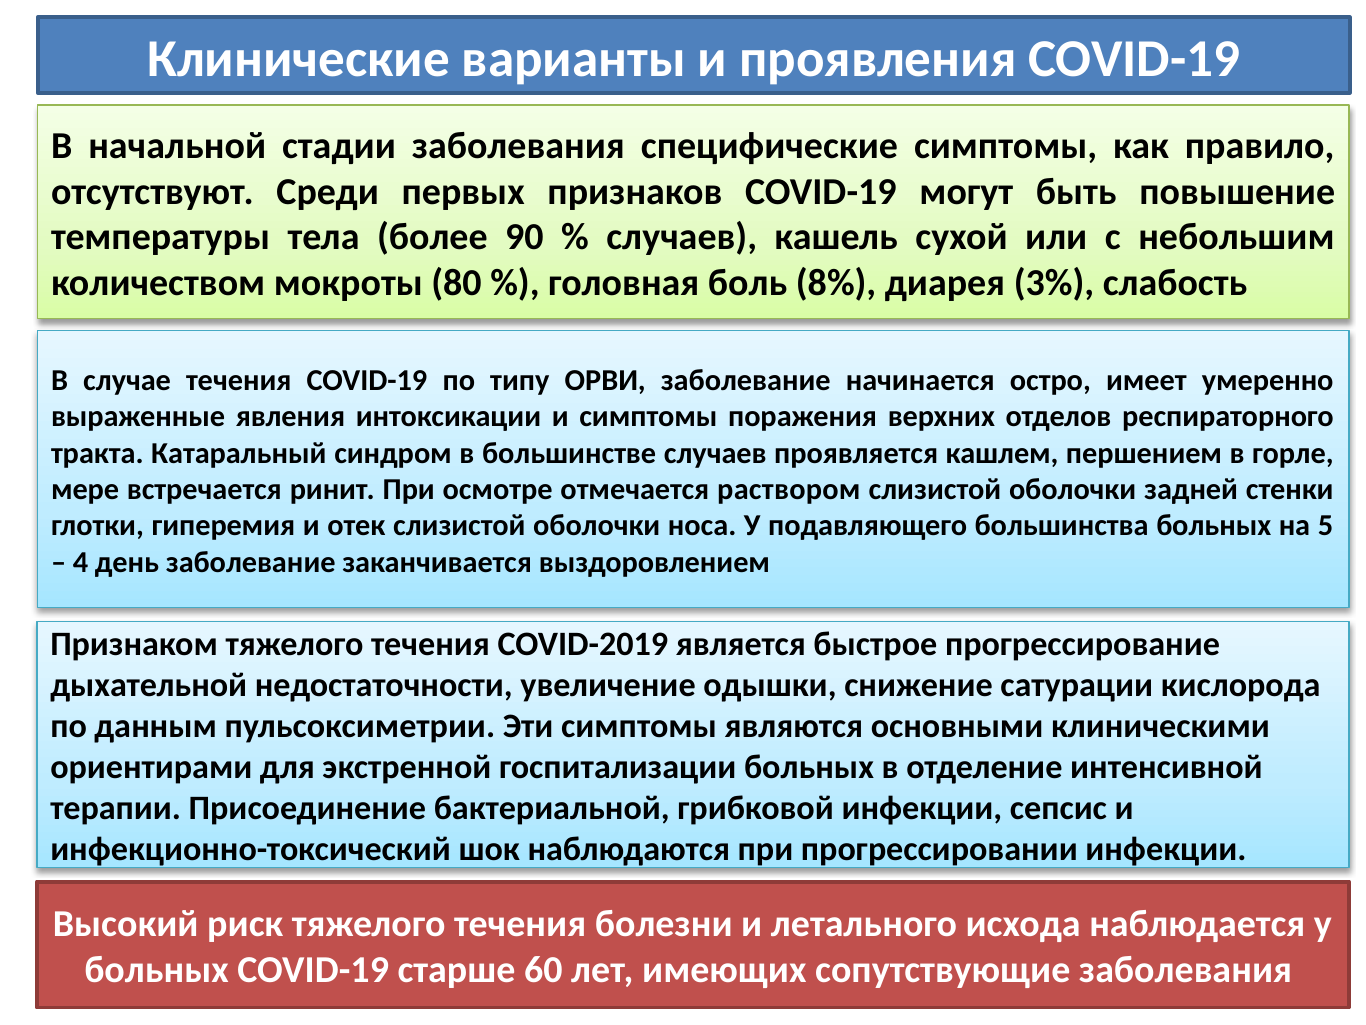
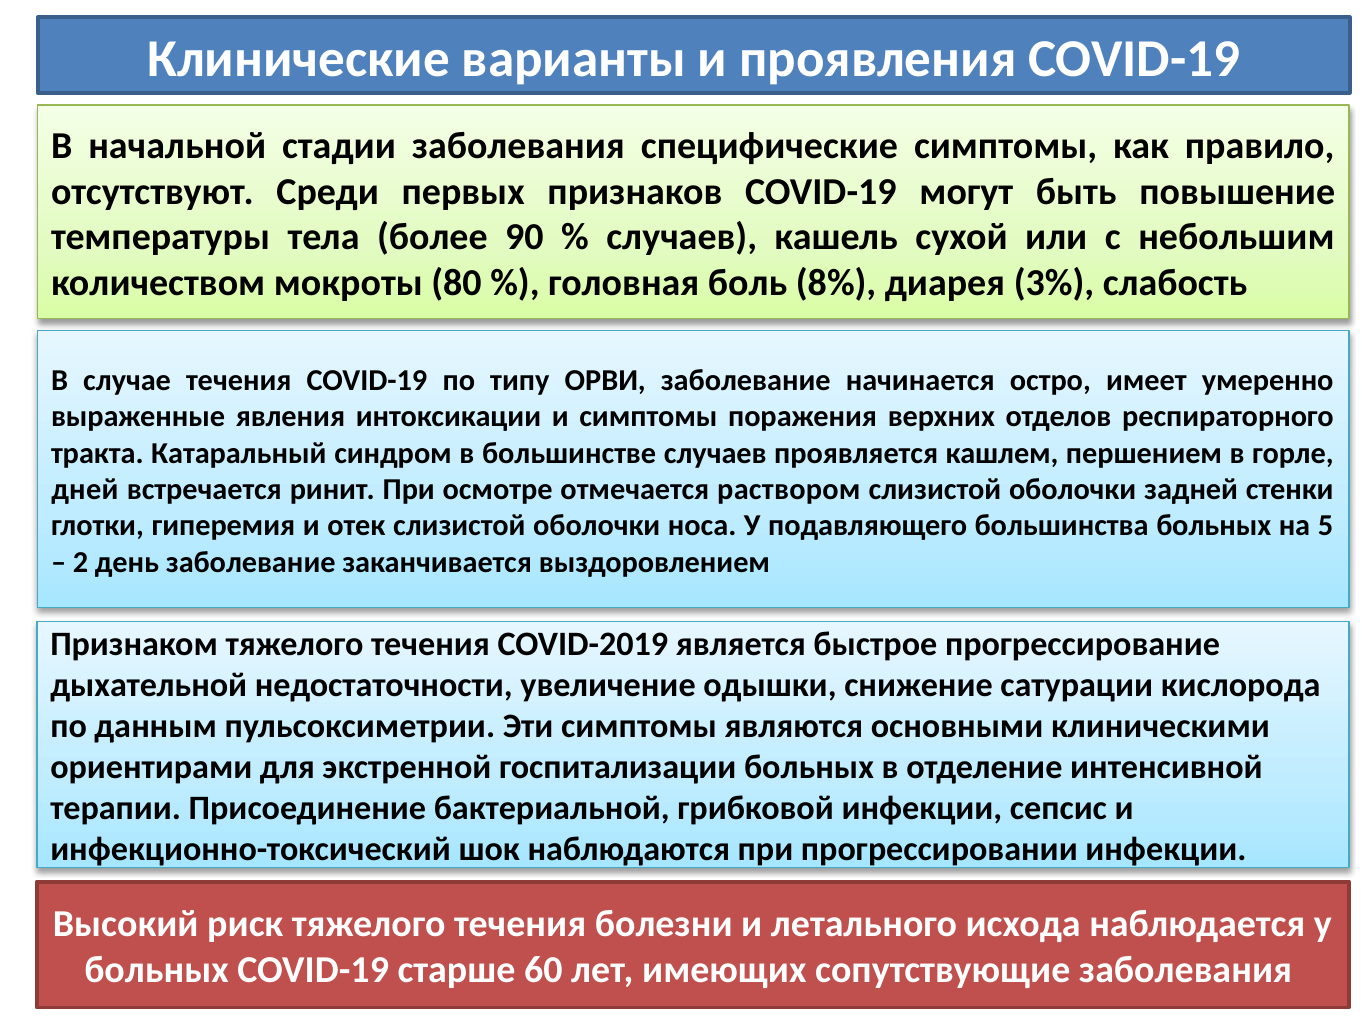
мере: мере -> дней (85, 489)
4: 4 -> 2 (81, 562)
